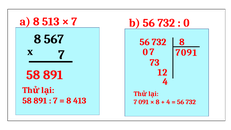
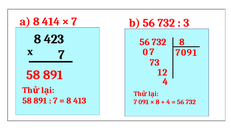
513: 513 -> 414 (51, 22)
0: 0 -> 3 (186, 23)
567: 567 -> 423 (54, 39)
